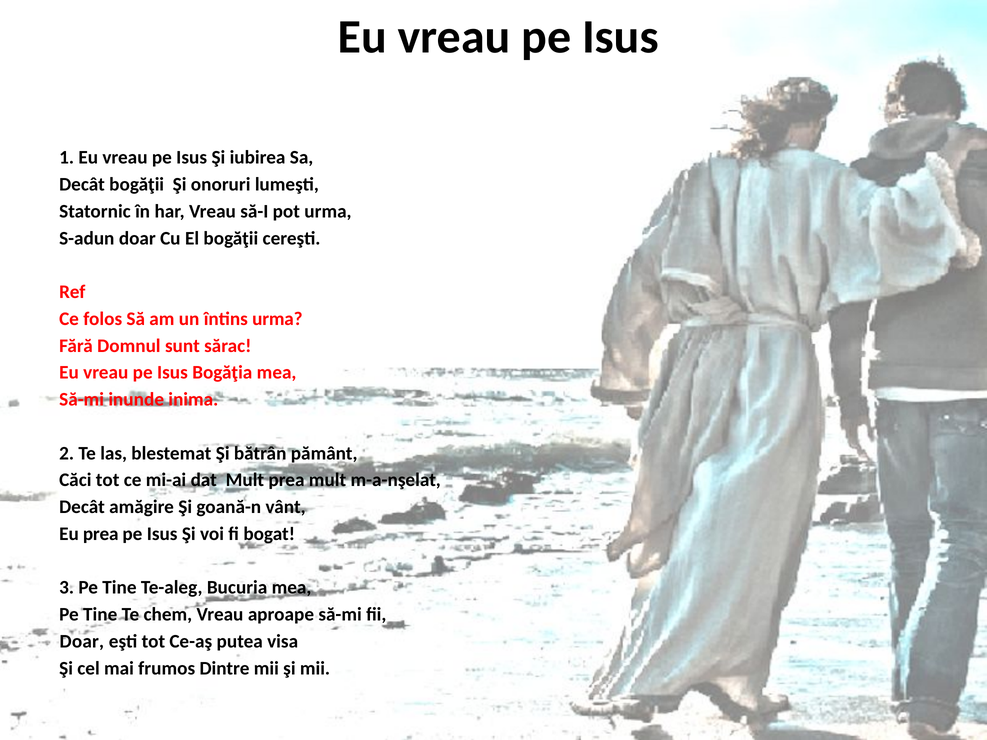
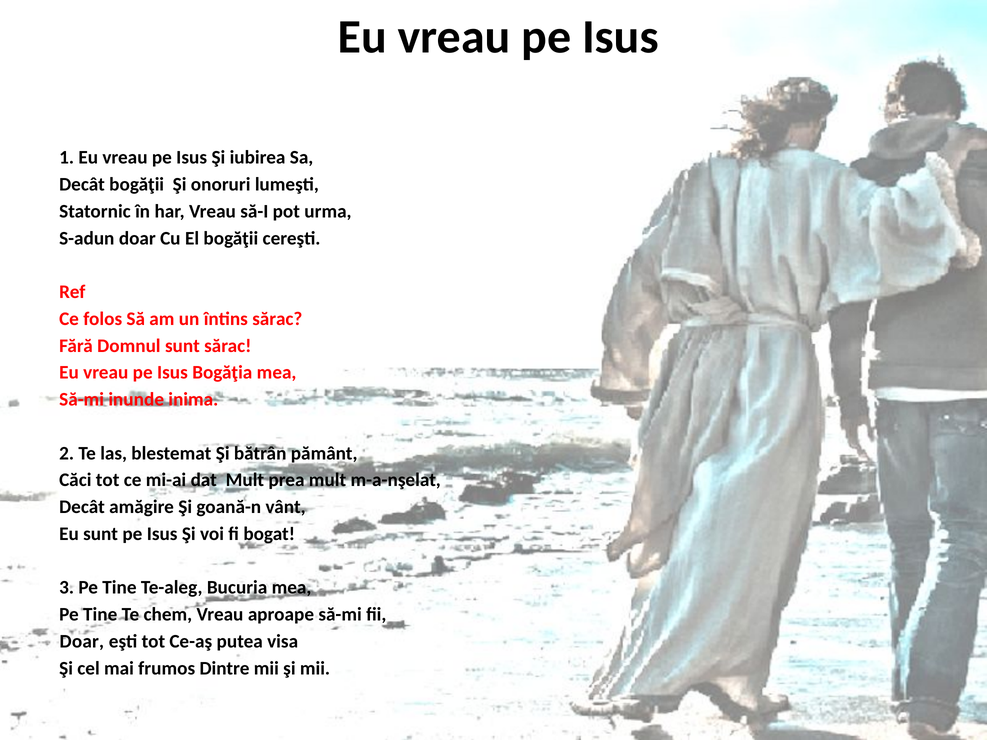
întins urma: urma -> sărac (277, 319)
Eu prea: prea -> sunt (101, 534)
